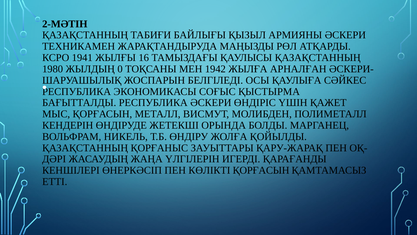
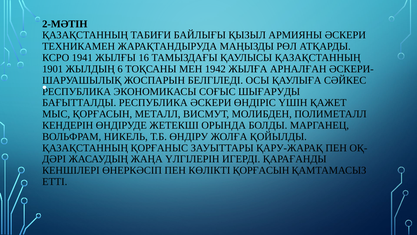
1980: 1980 -> 1901 (53, 69)
0: 0 -> 6 (120, 69)
ҚЫСТЫРМА: ҚЫСТЫРМА -> ШЫҒАРУДЫ (269, 91)
